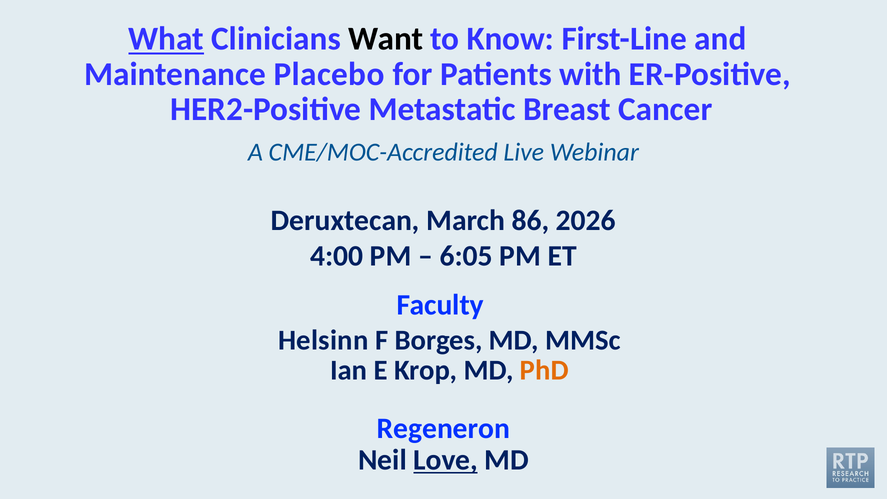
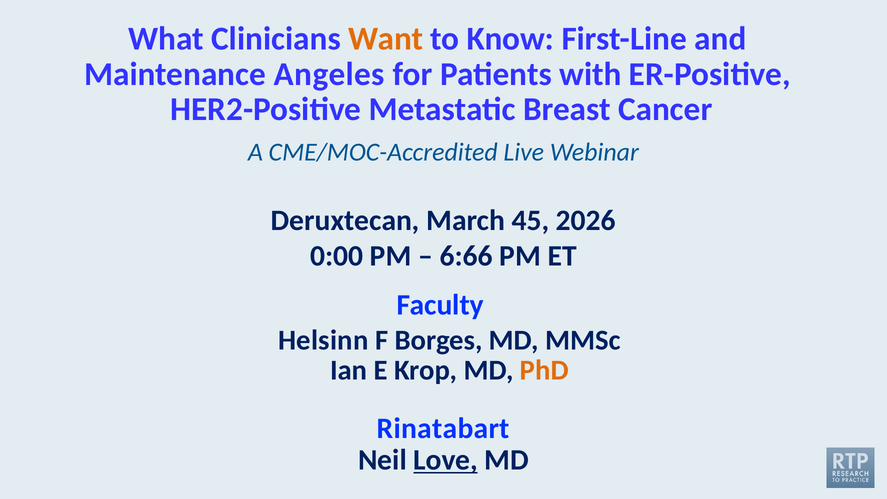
What underline: present -> none (166, 39)
Want colour: black -> orange (386, 39)
Placebo: Placebo -> Angeles (329, 74)
86: 86 -> 45 (530, 221)
4:00: 4:00 -> 0:00 (337, 256)
6:05: 6:05 -> 6:66 (466, 256)
Regeneron: Regeneron -> Rinatabart (443, 428)
